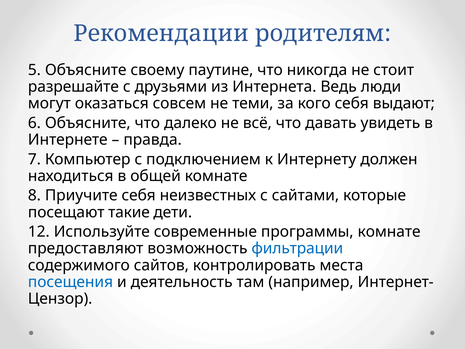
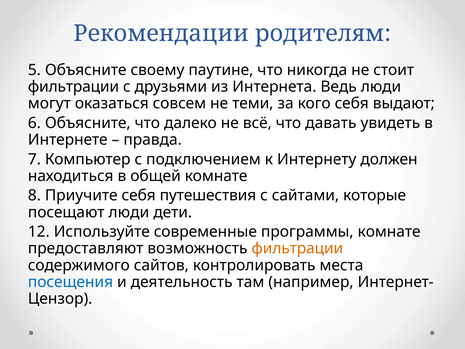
разрешайте: разрешайте -> фильтрации (73, 87)
неизвестных: неизвестных -> путешествия (208, 195)
посещают такие: такие -> люди (129, 212)
фильтрации colour: blue -> orange (297, 248)
